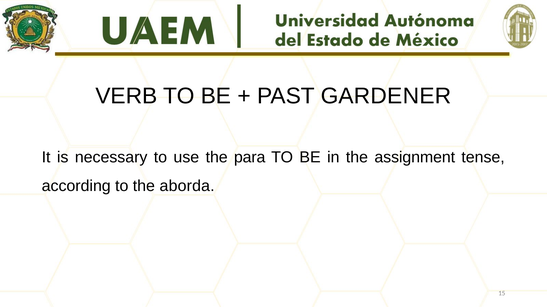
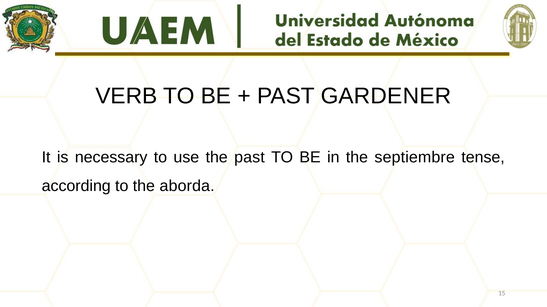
the para: para -> past (249, 157)
assignment: assignment -> septiembre (415, 157)
